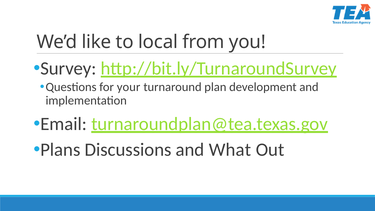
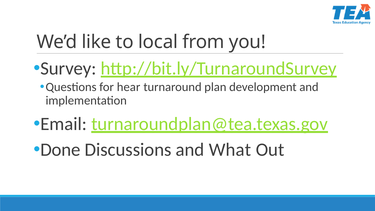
your: your -> hear (129, 87)
Plans: Plans -> Done (60, 150)
